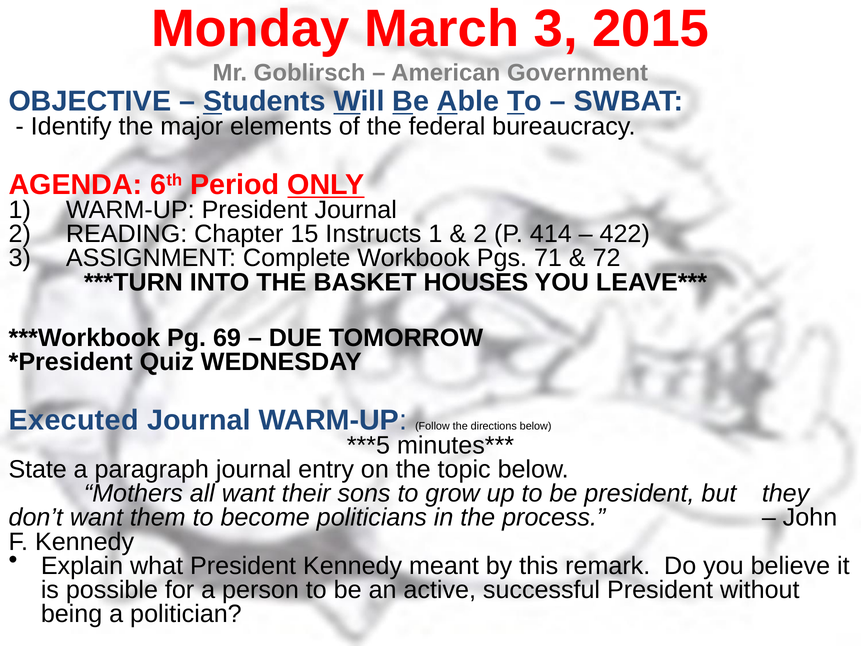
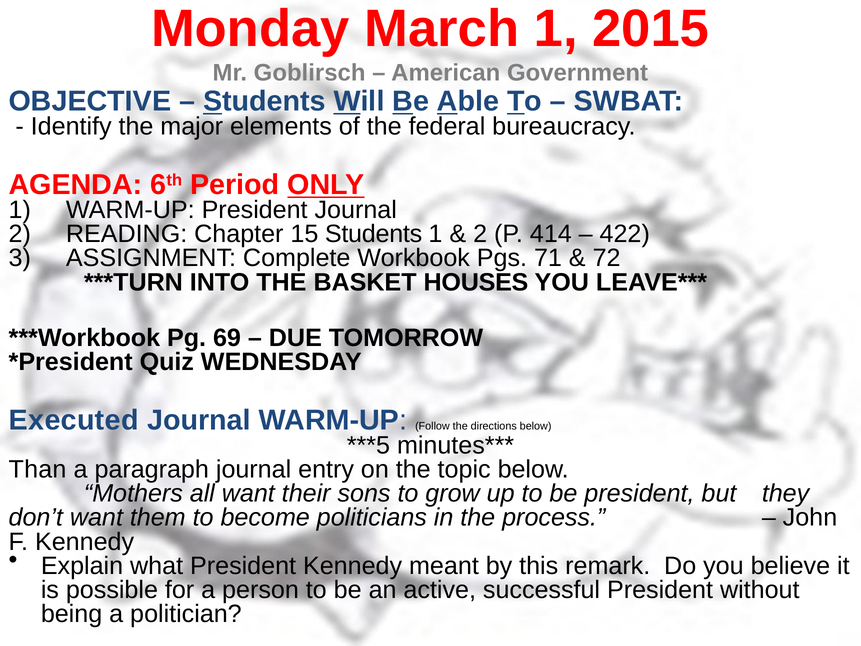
March 3: 3 -> 1 (556, 29)
15 Instructs: Instructs -> Students (374, 234)
State: State -> Than (38, 469)
